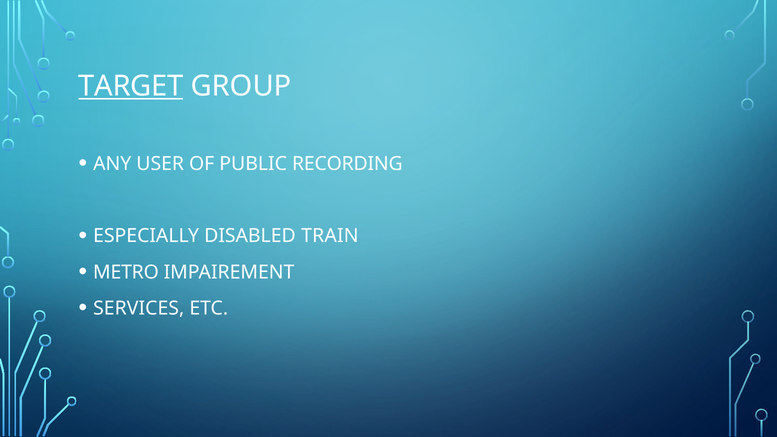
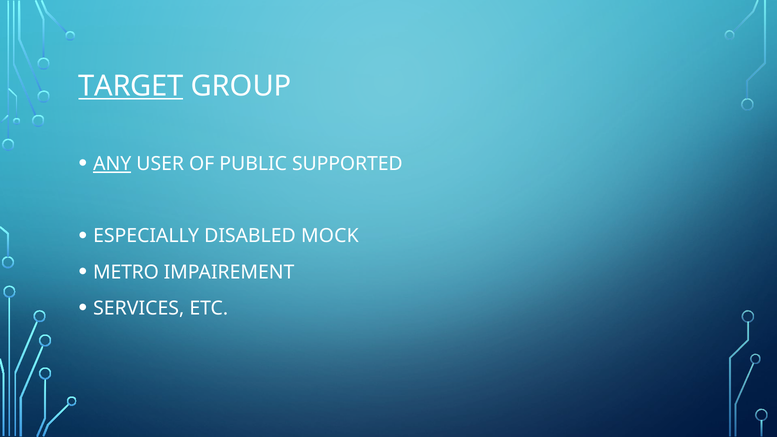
ANY underline: none -> present (112, 164)
RECORDING: RECORDING -> SUPPORTED (347, 164)
TRAIN: TRAIN -> MOCK (330, 236)
